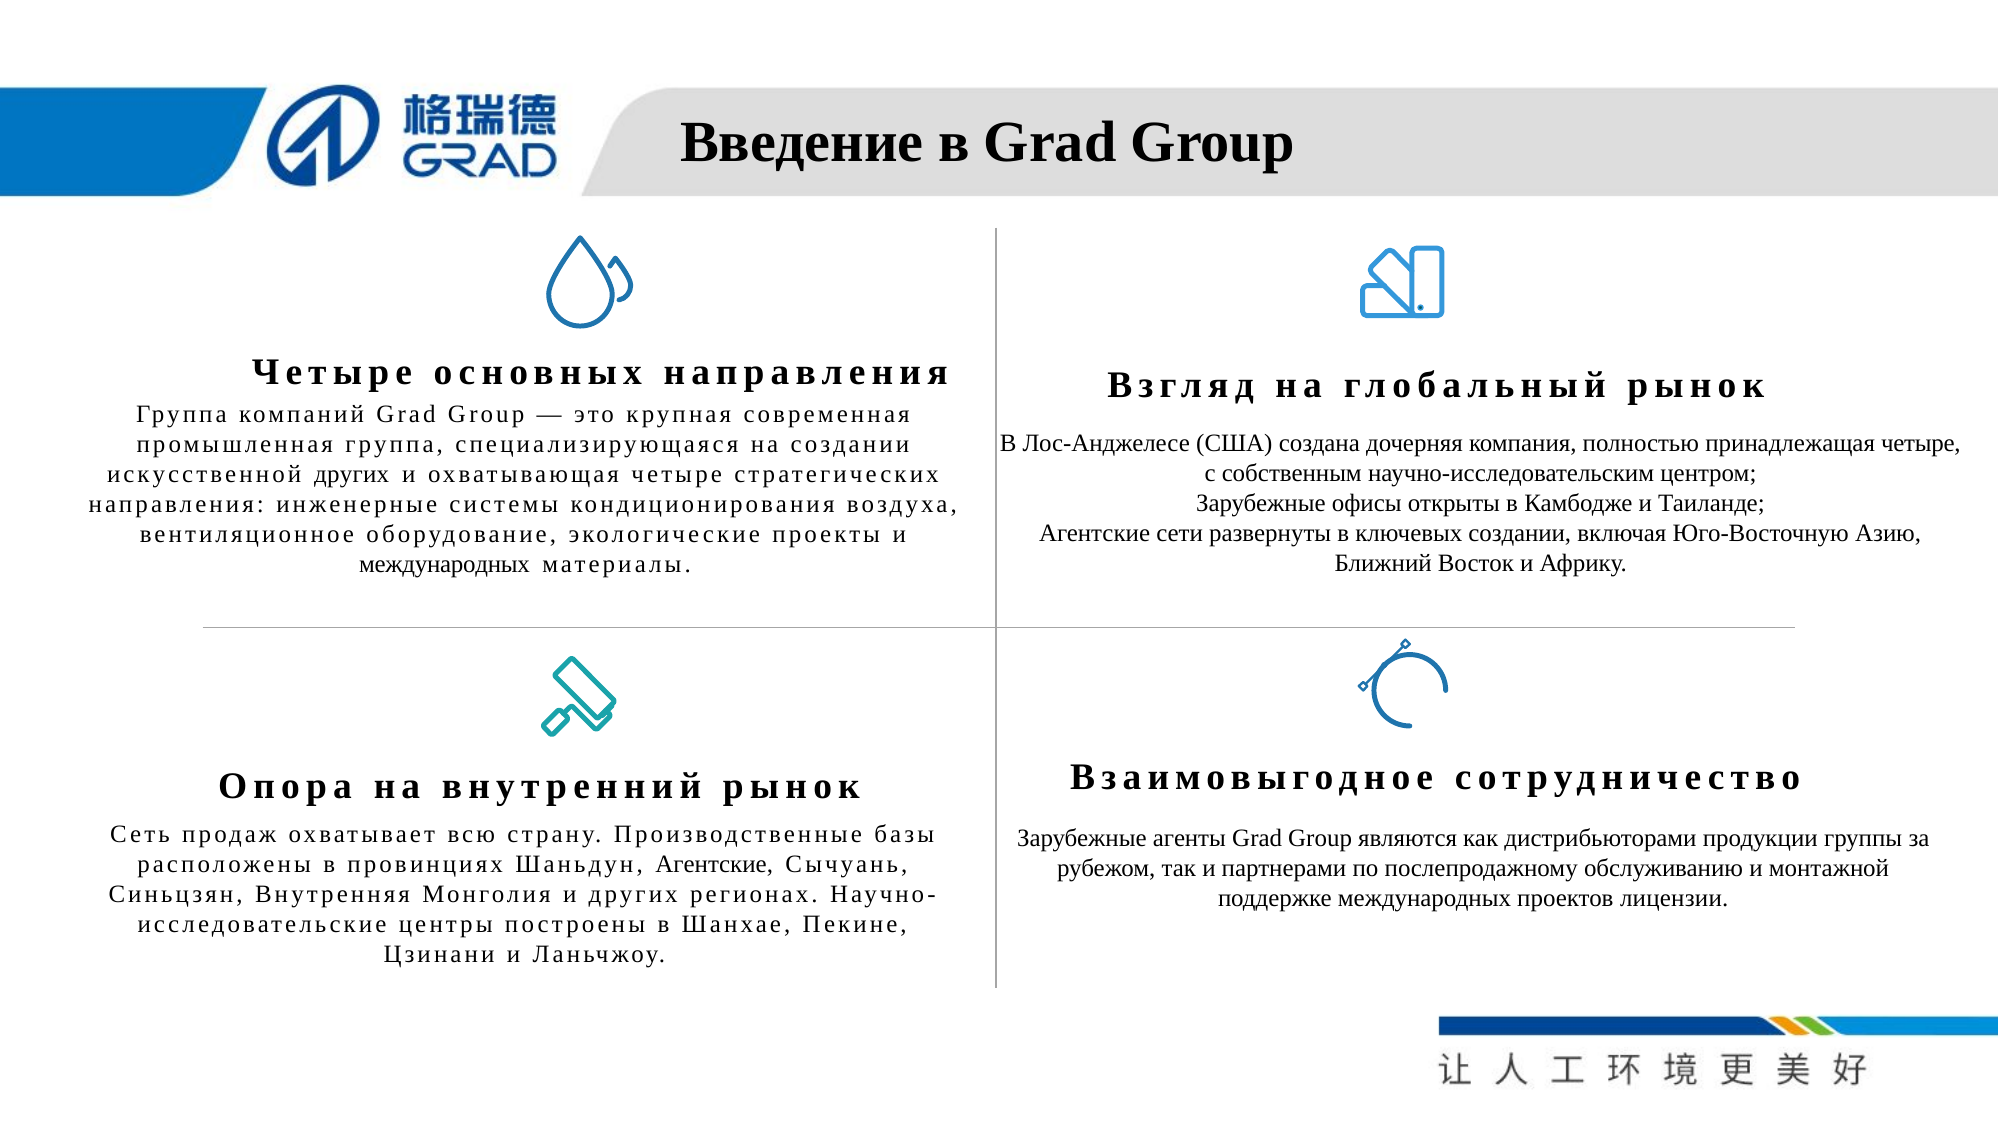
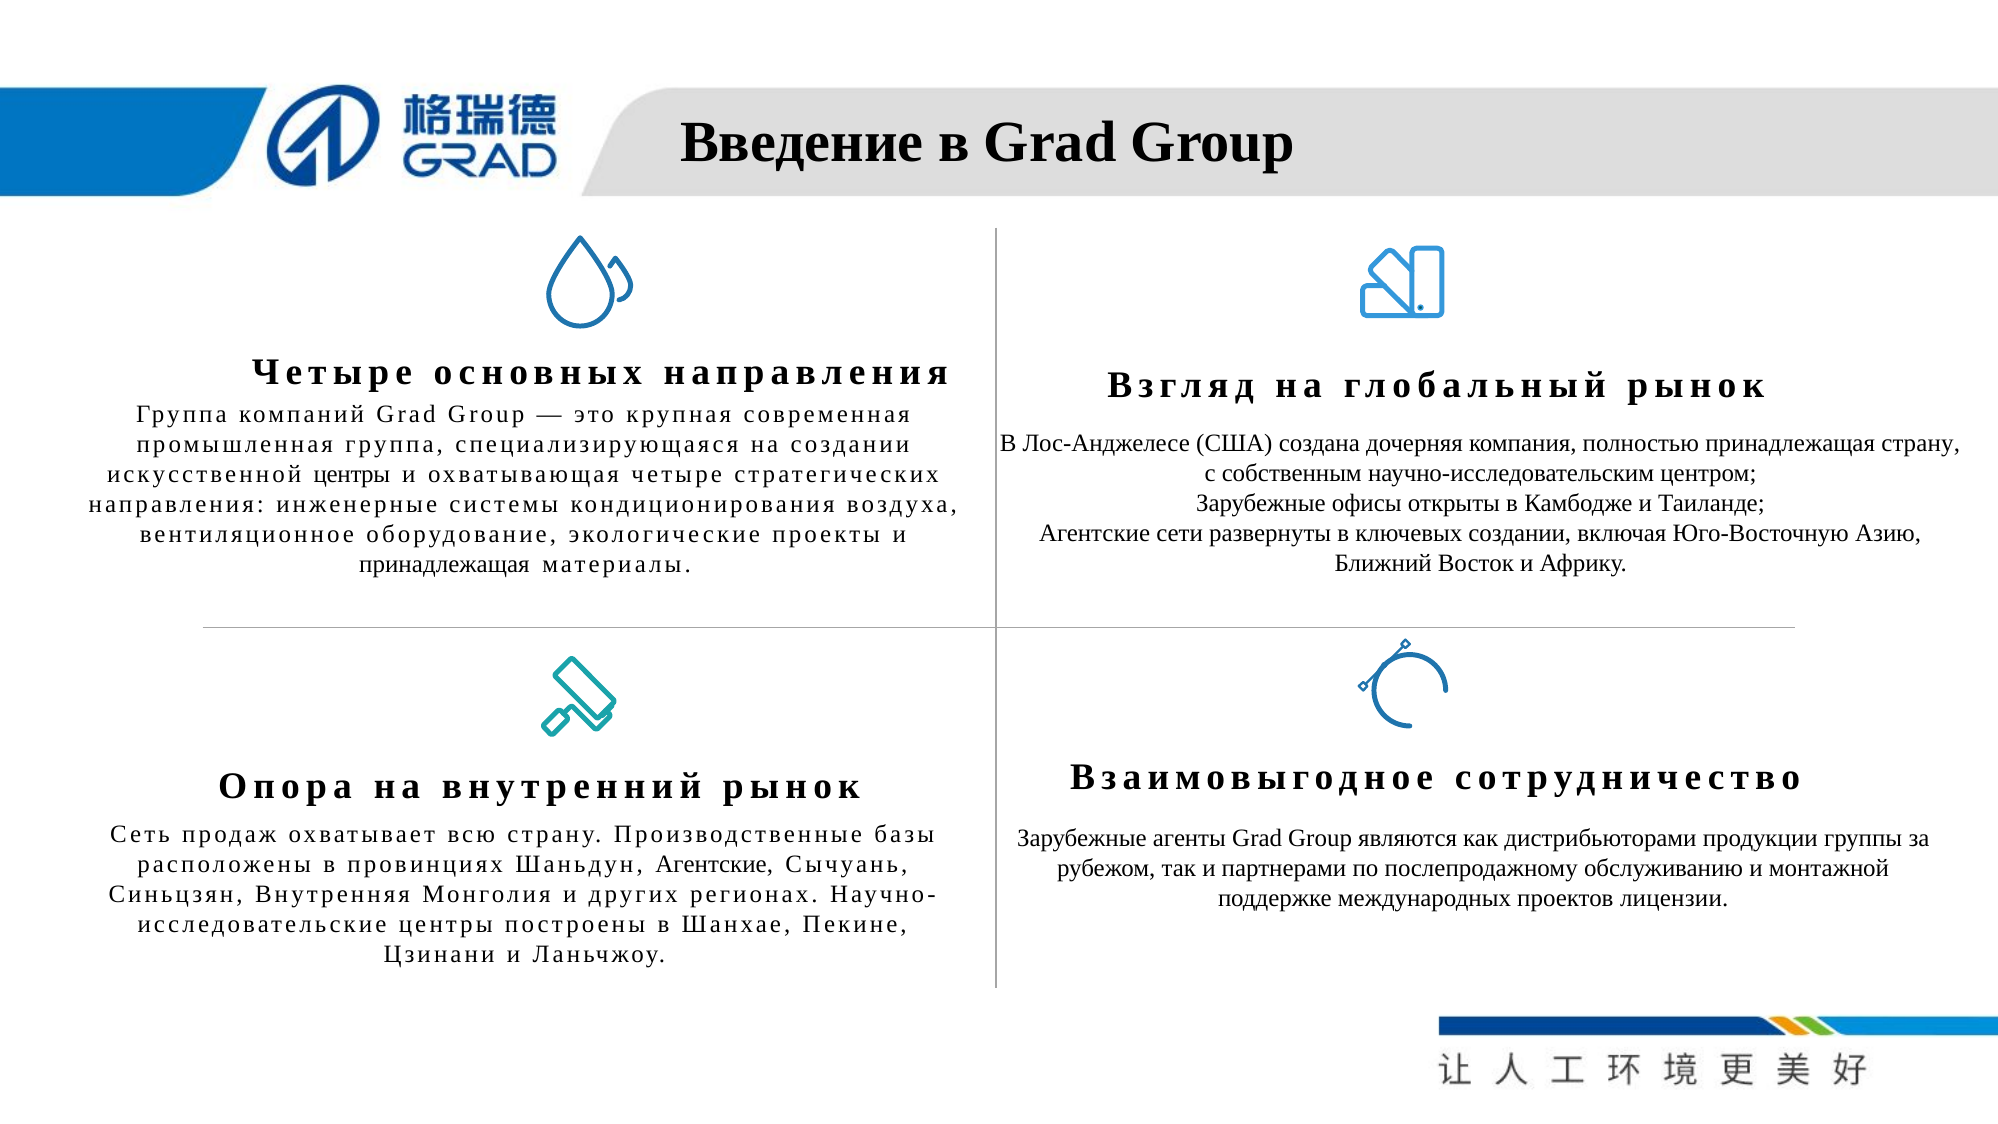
принадлежащая четыре: четыре -> страну (1921, 444)
искусственной других: других -> центры (352, 474)
международных: международных -> принадлежащая (444, 564)
